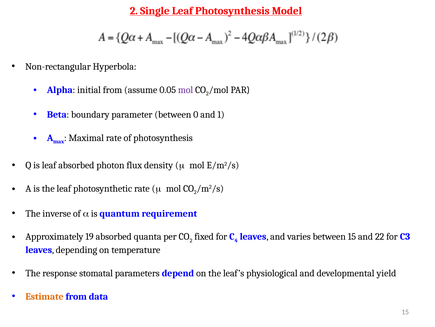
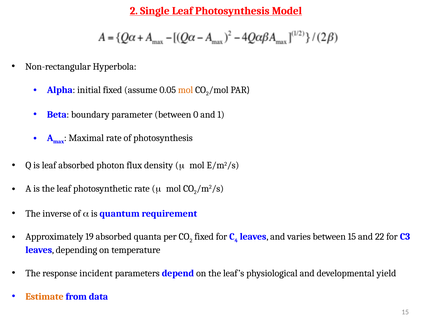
initial from: from -> fixed (113, 90)
mol colour: purple -> orange (186, 90)
stomatal: stomatal -> incident (96, 273)
